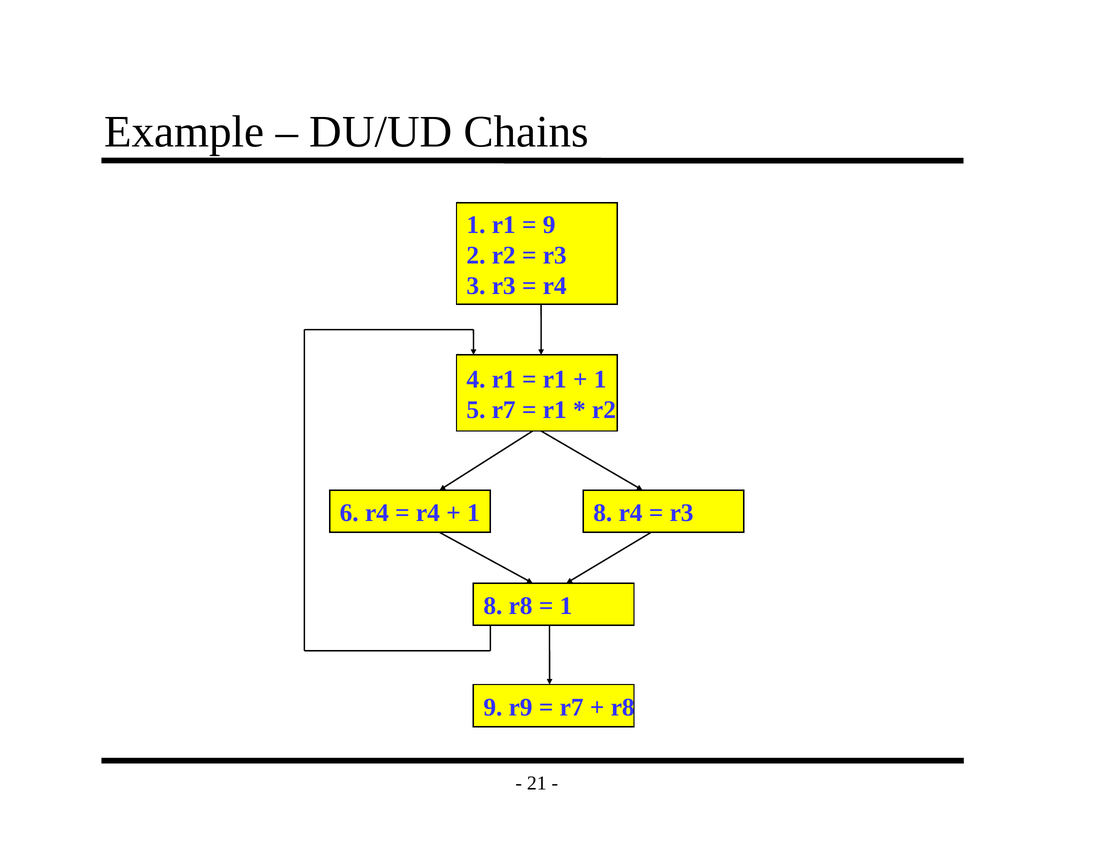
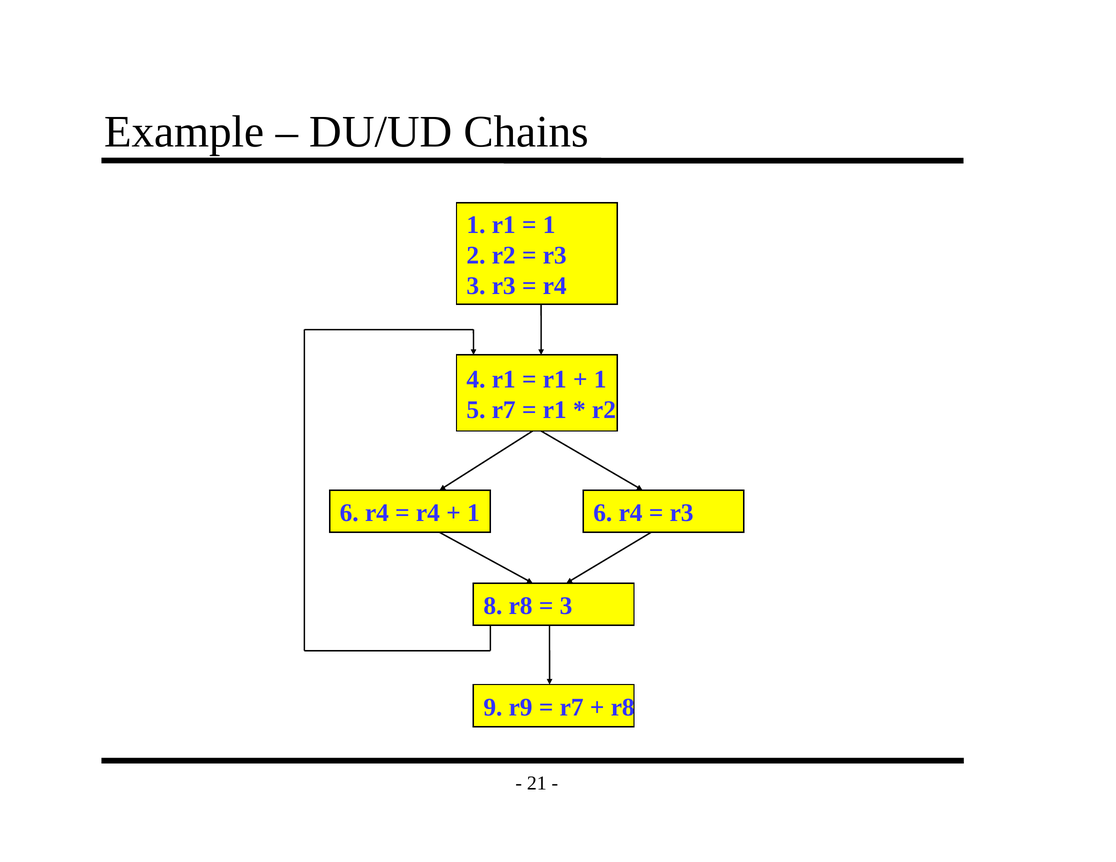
9: 9 -> 1 (549, 225)
1 8: 8 -> 6 (603, 513)
1: 1 -> 3 (566, 606)
